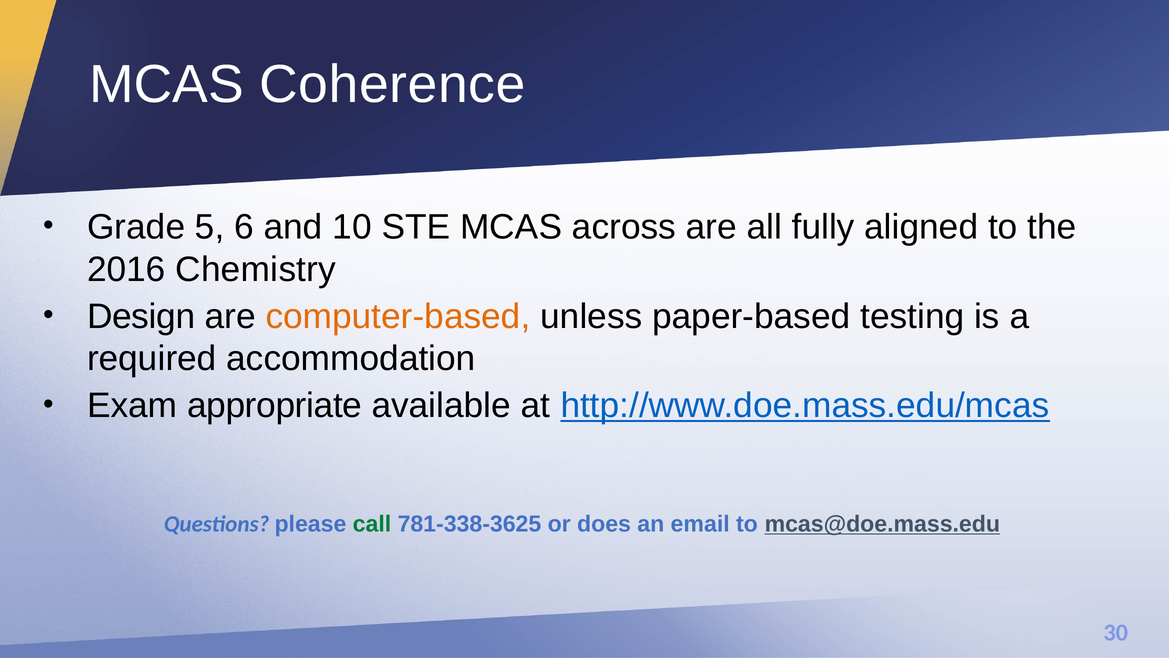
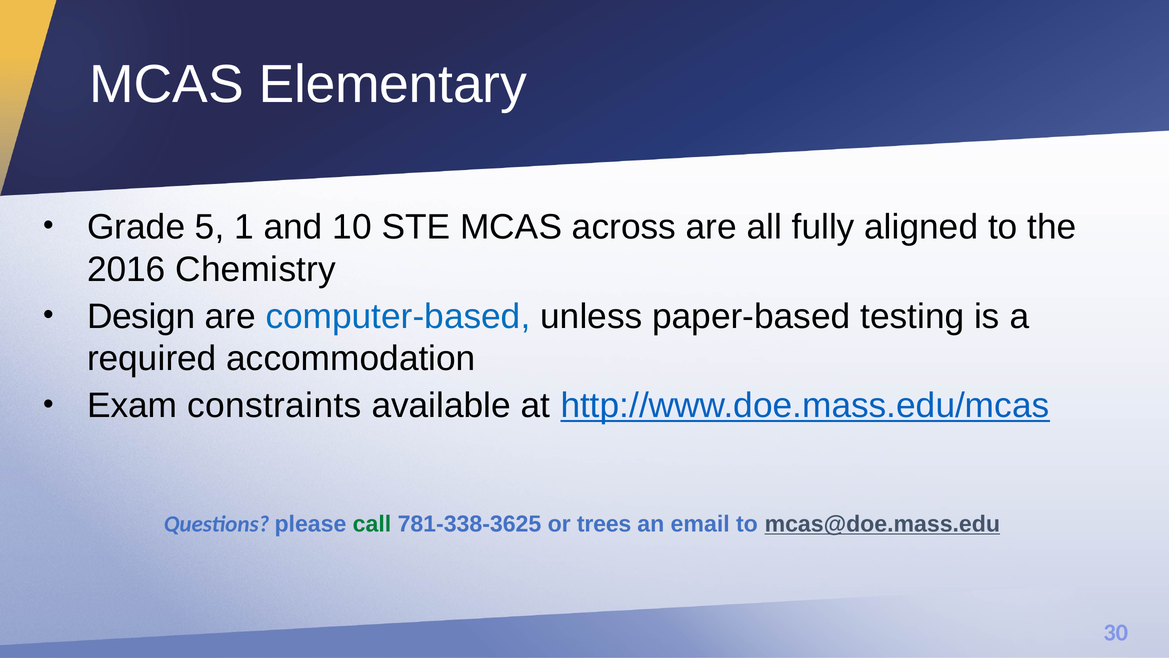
Coherence: Coherence -> Elementary (393, 85)
6: 6 -> 1 (244, 227)
computer-based colour: orange -> blue (398, 316)
appropriate: appropriate -> constraints (274, 405)
does: does -> trees (604, 524)
